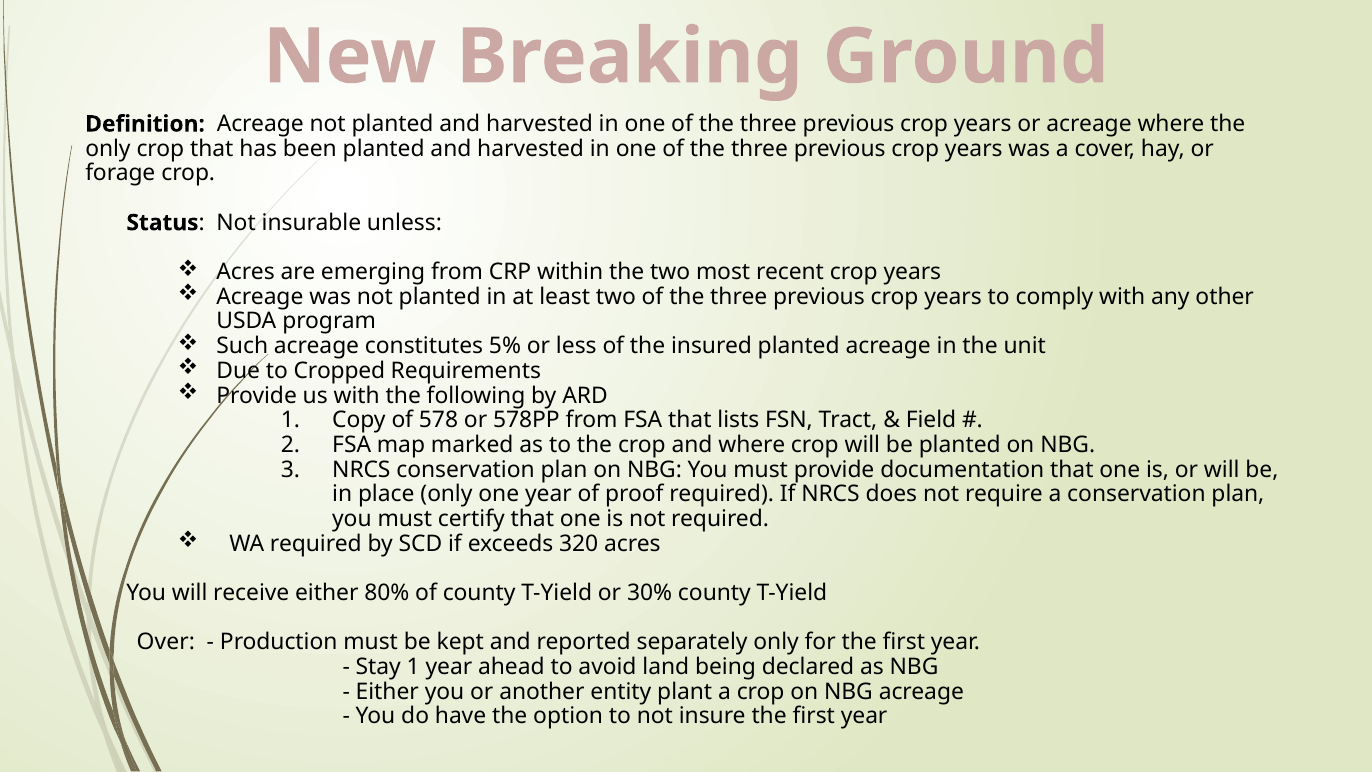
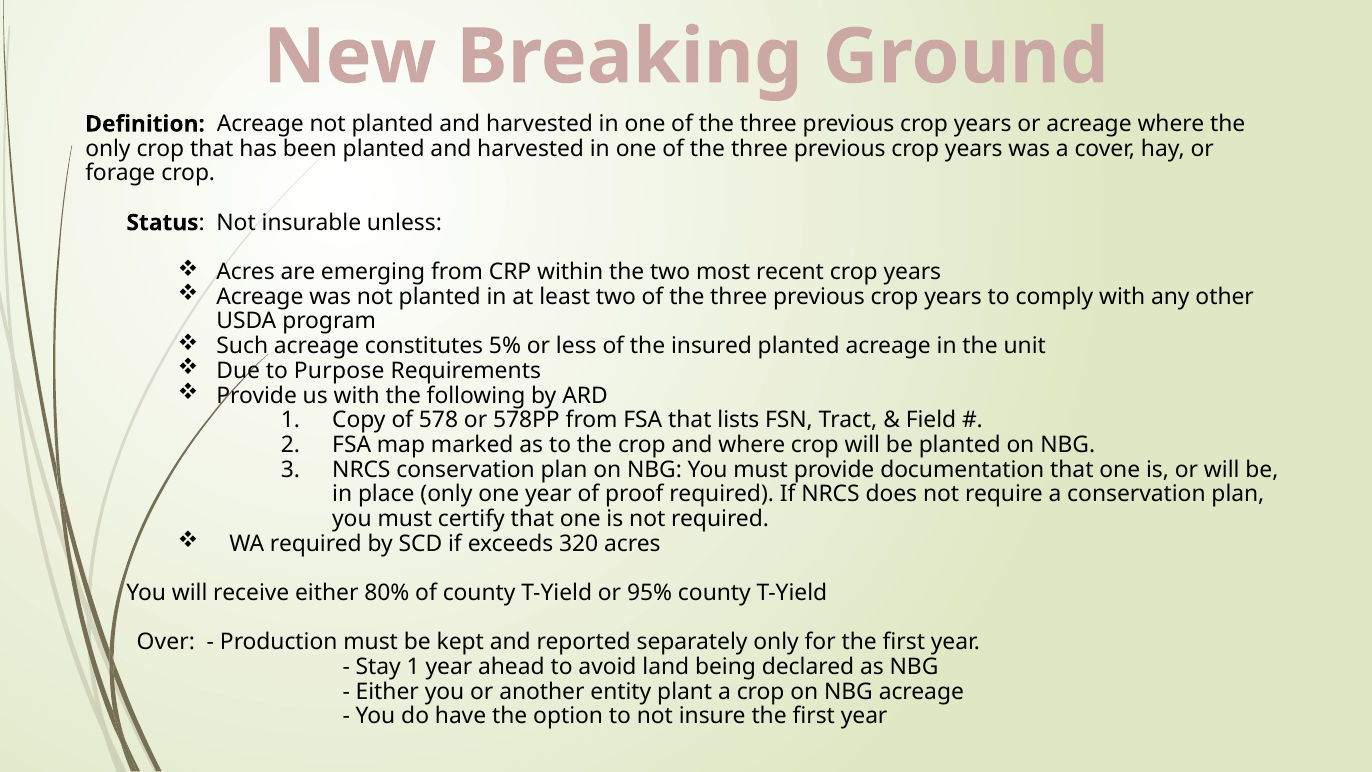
Cropped: Cropped -> Purpose (339, 371)
30%: 30% -> 95% (650, 593)
